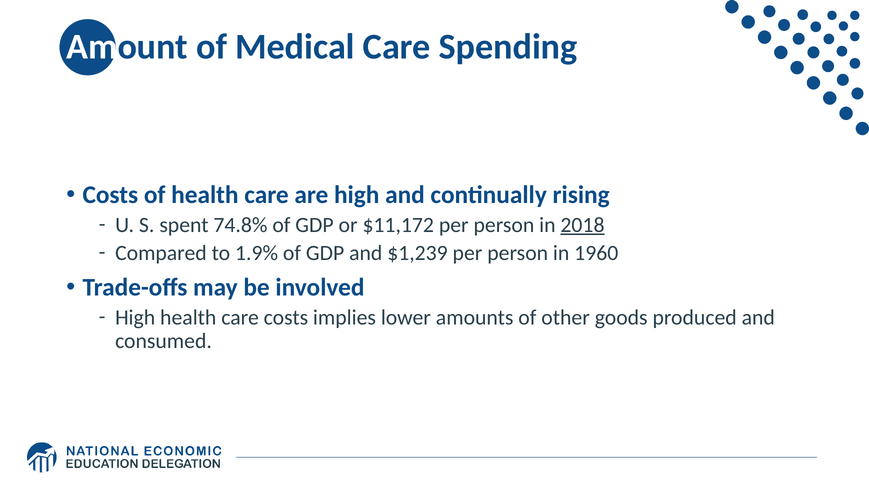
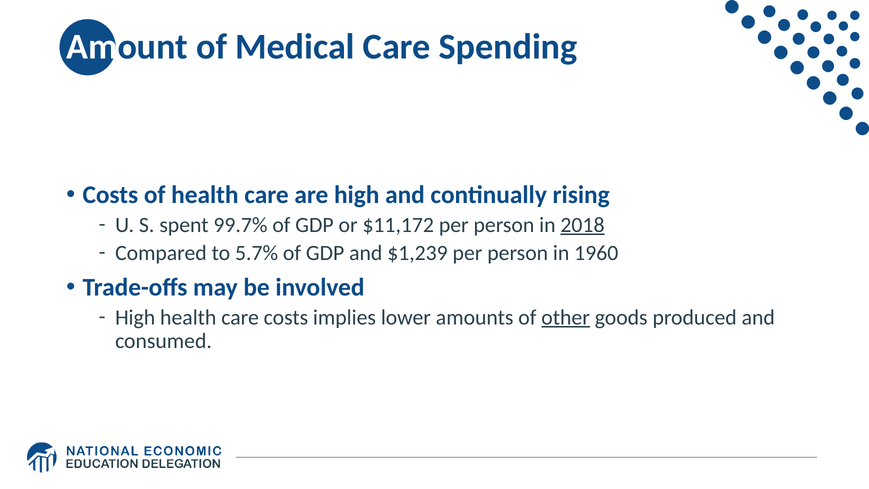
74.8%: 74.8% -> 99.7% (240, 225)
1.9%: 1.9% -> 5.7% (257, 253)
other underline: none -> present (566, 317)
